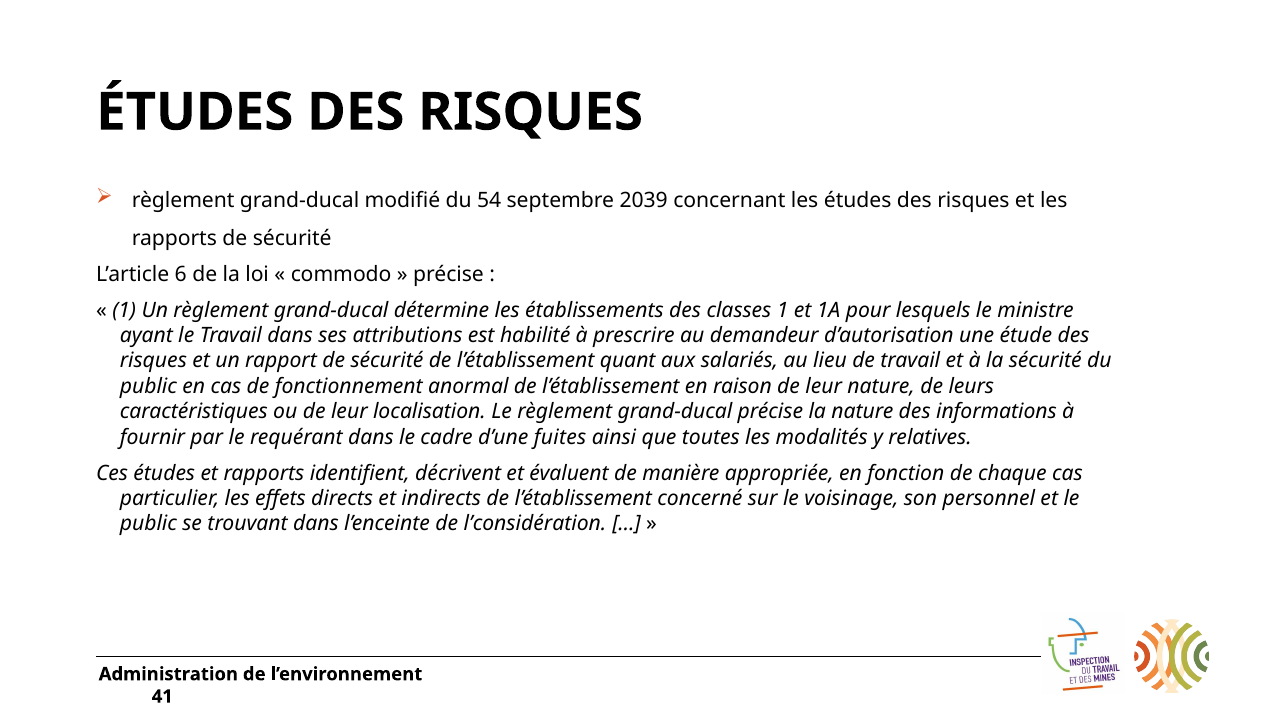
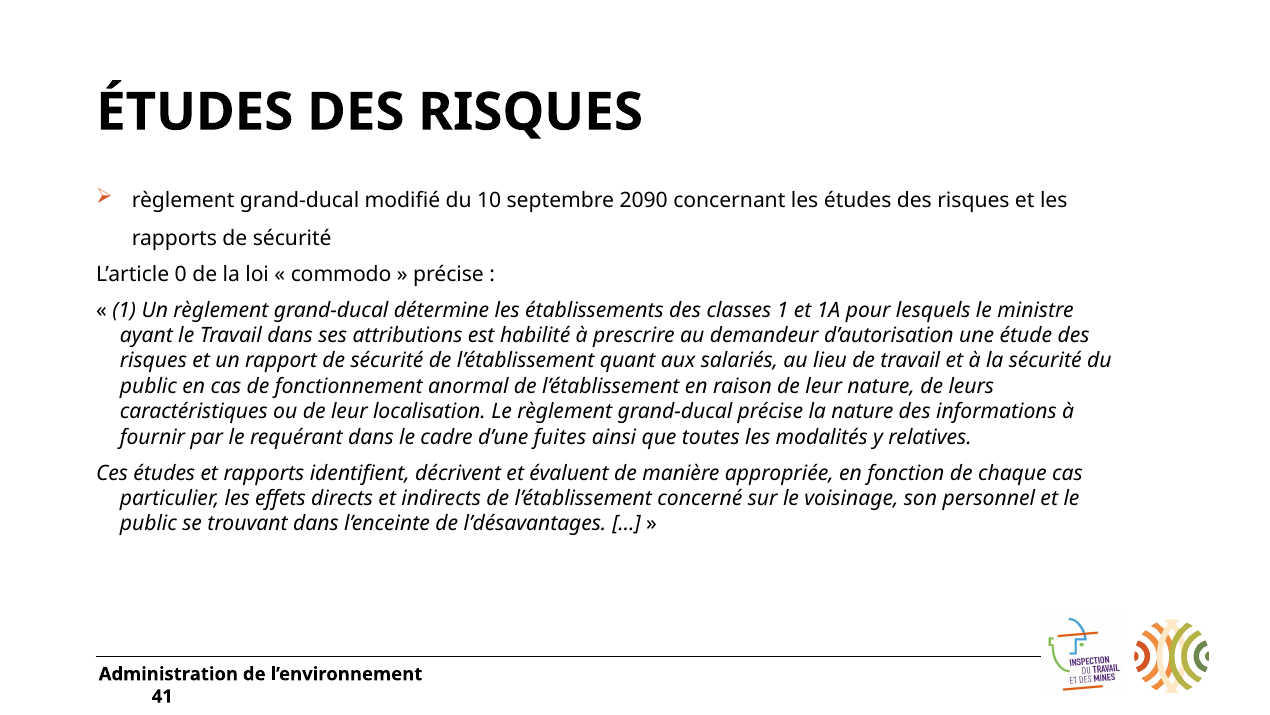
54: 54 -> 10 (489, 200)
2039: 2039 -> 2090 (644, 200)
6: 6 -> 0 (181, 274)
l’considération: l’considération -> l’désavantages (535, 524)
